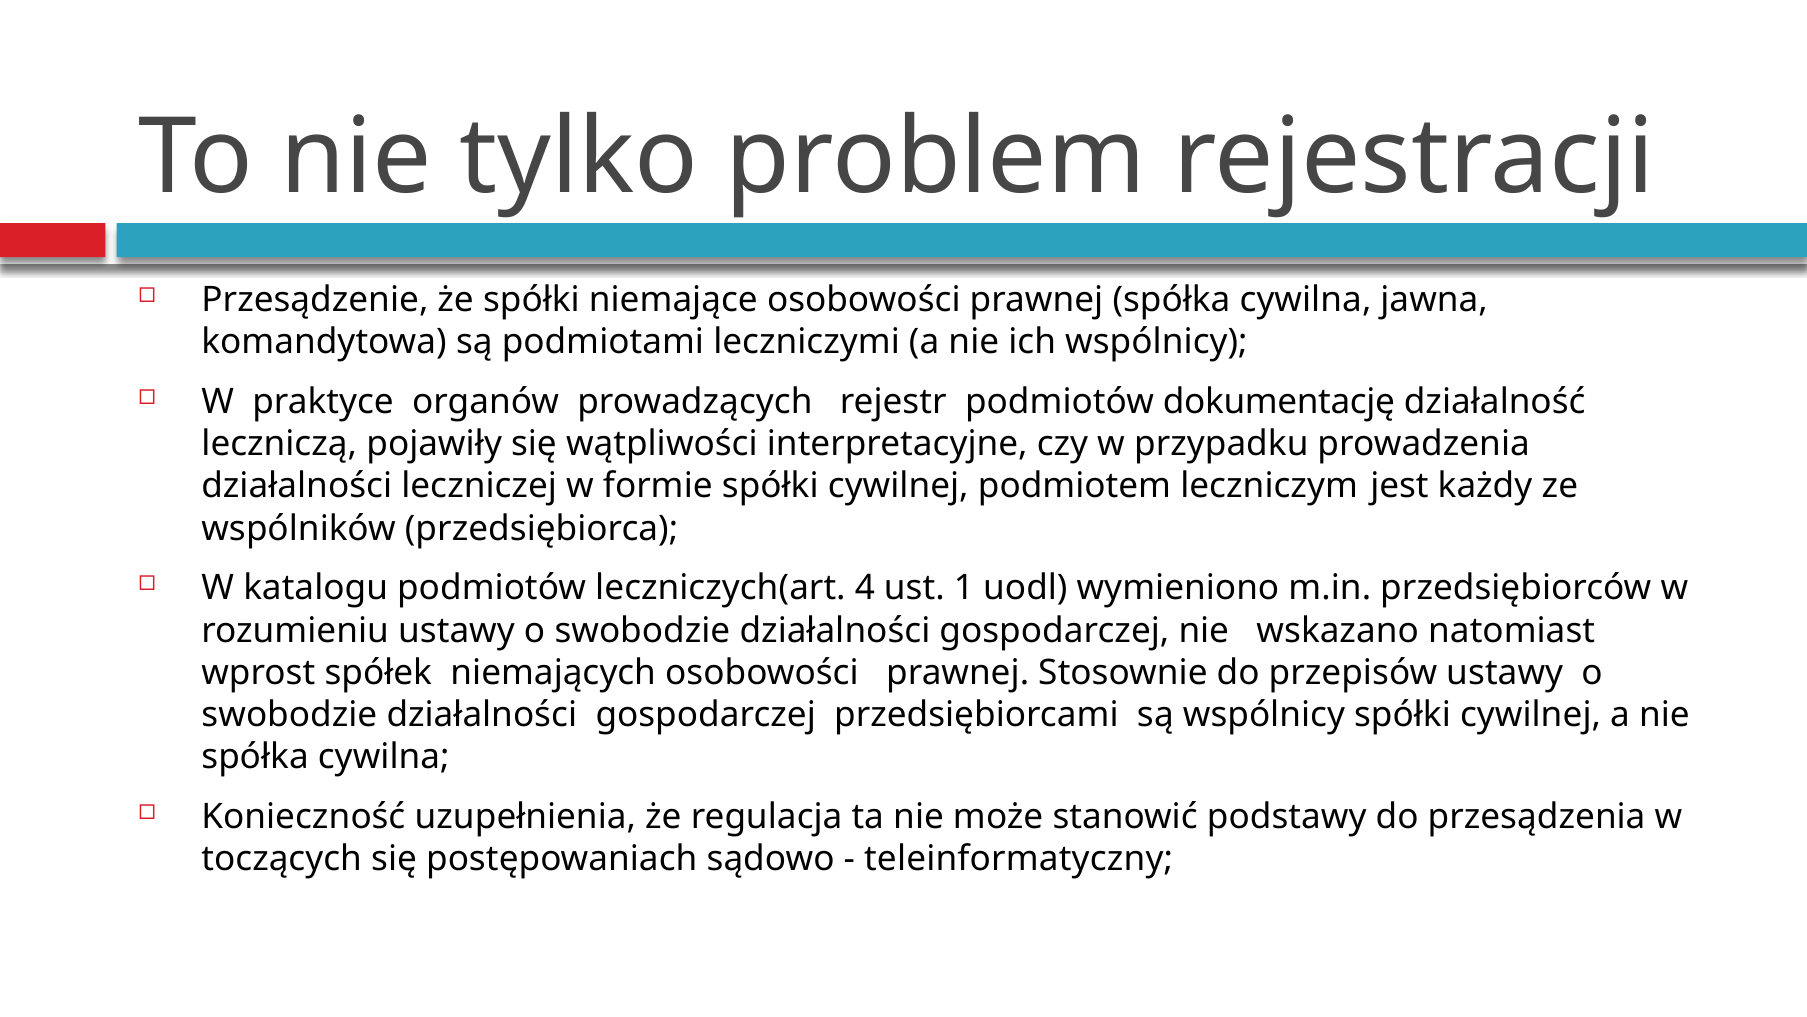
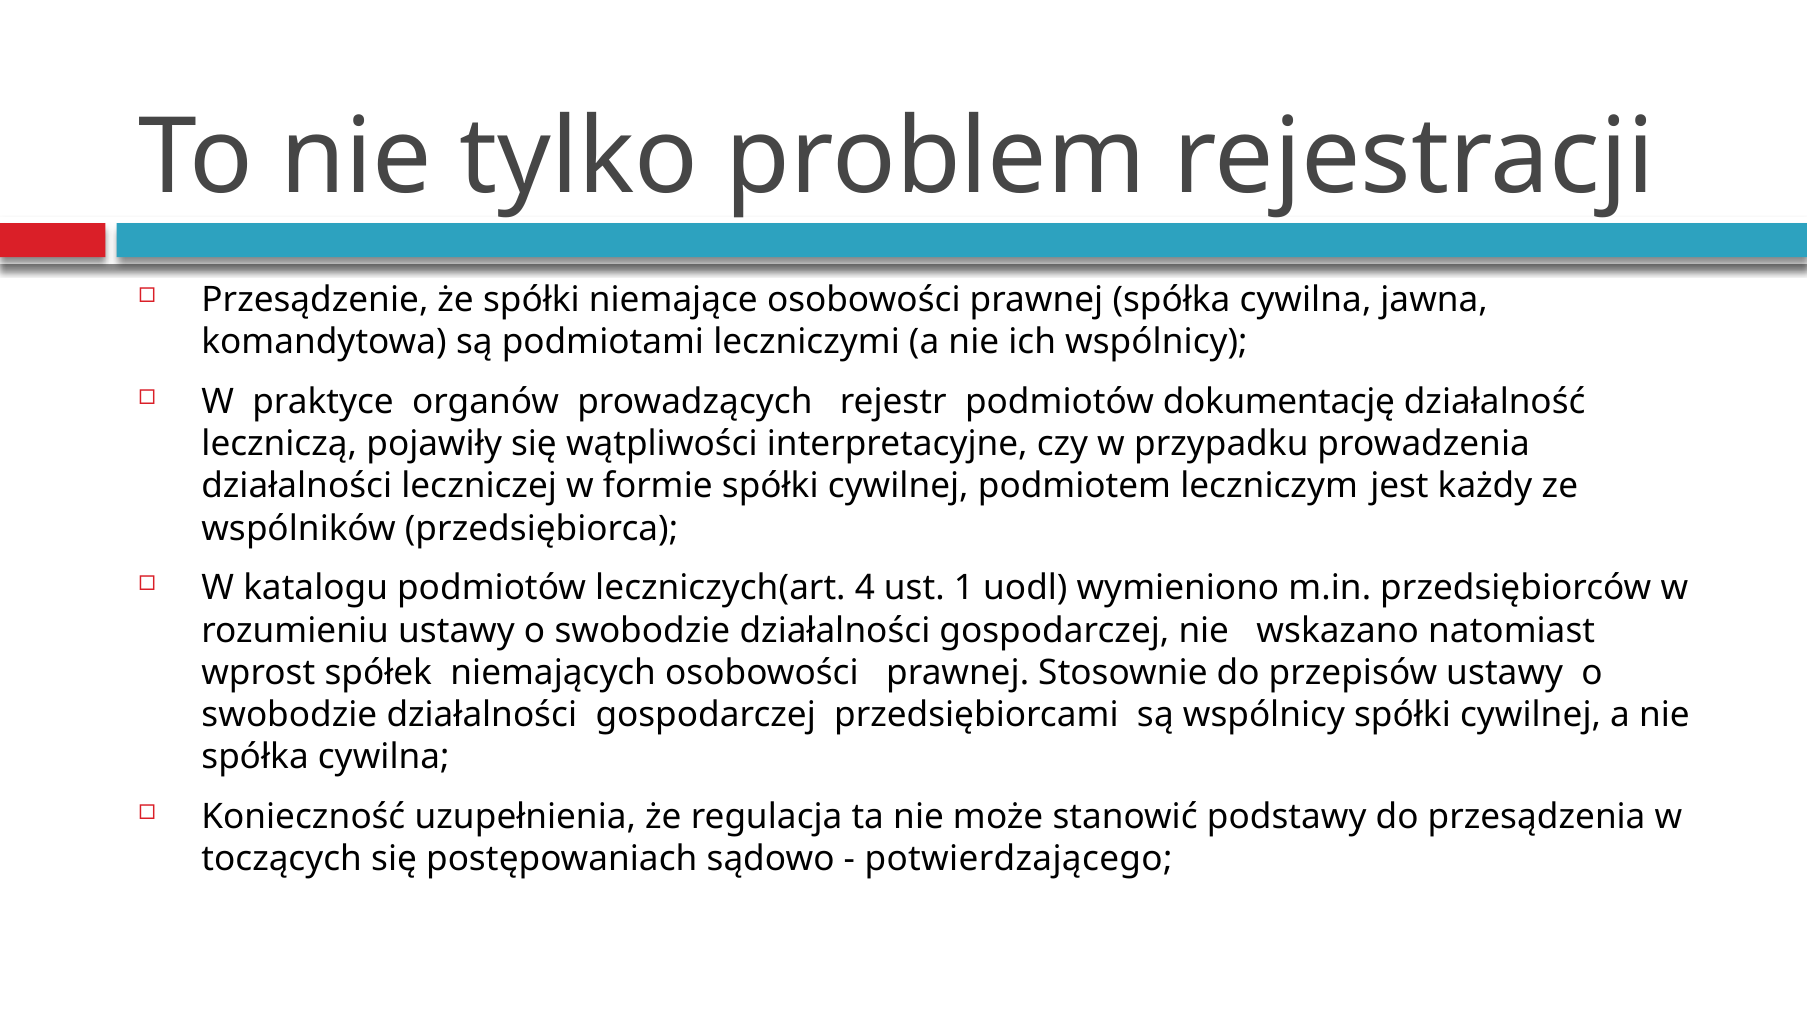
teleinformatyczny: teleinformatyczny -> potwierdzającego (1019, 859)
